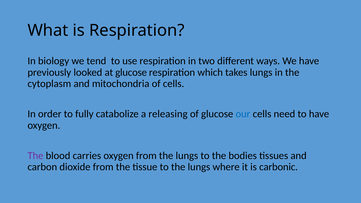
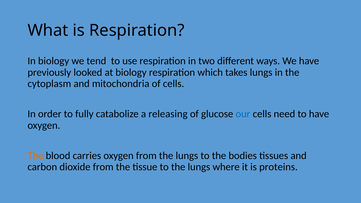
at glucose: glucose -> biology (131, 72)
The colour: purple -> orange (35, 156)
carbonic: carbonic -> proteins (278, 167)
